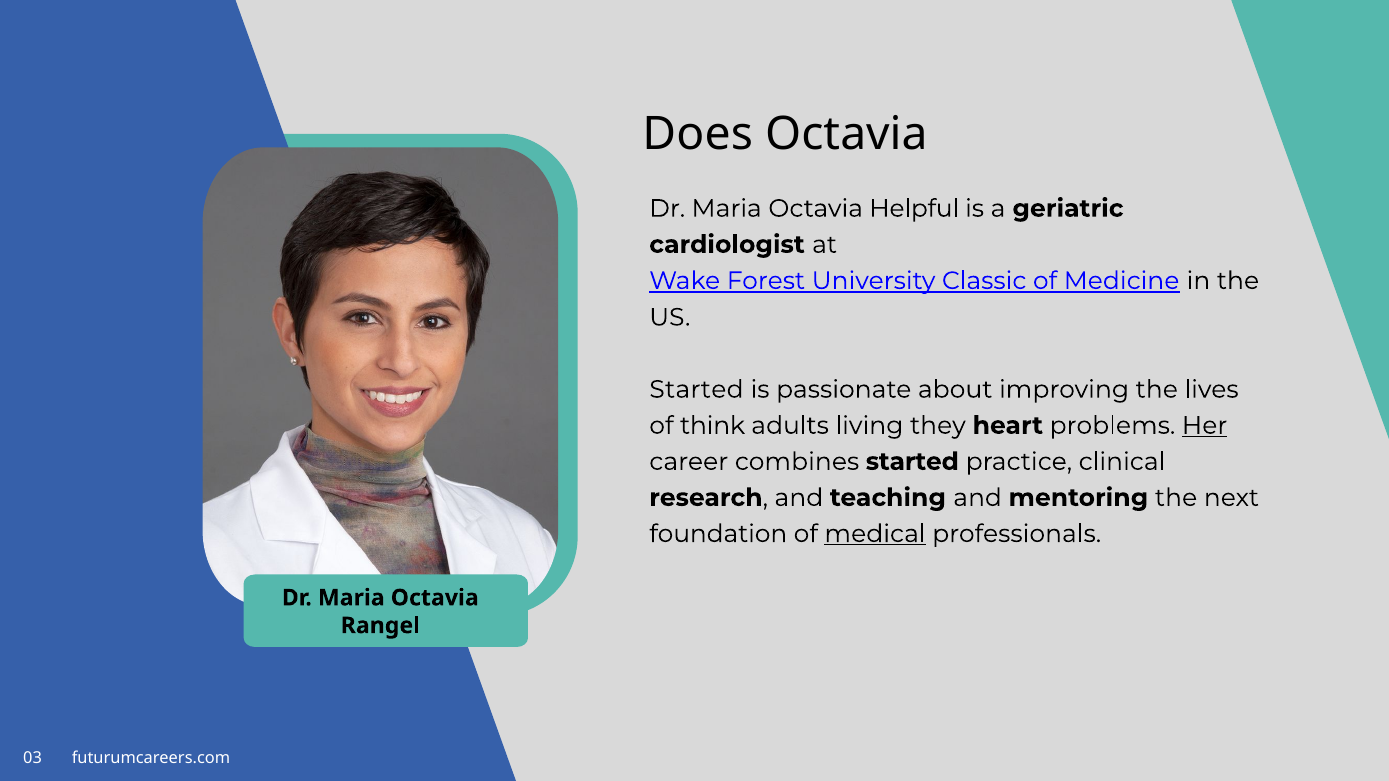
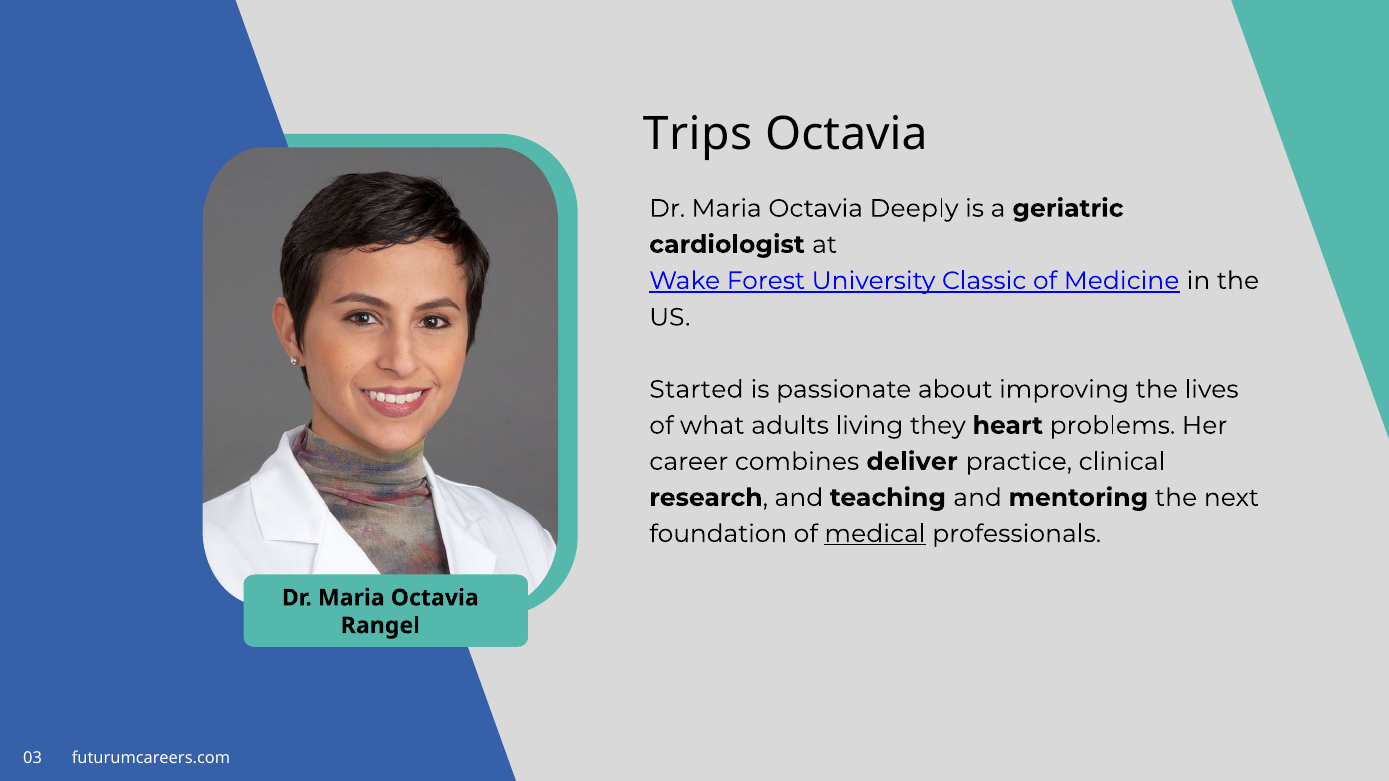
Does: Does -> Trips (698, 135)
Helpful: Helpful -> Deeply (914, 209)
think: think -> what (712, 426)
Her underline: present -> none (1205, 426)
combines started: started -> deliver (912, 462)
